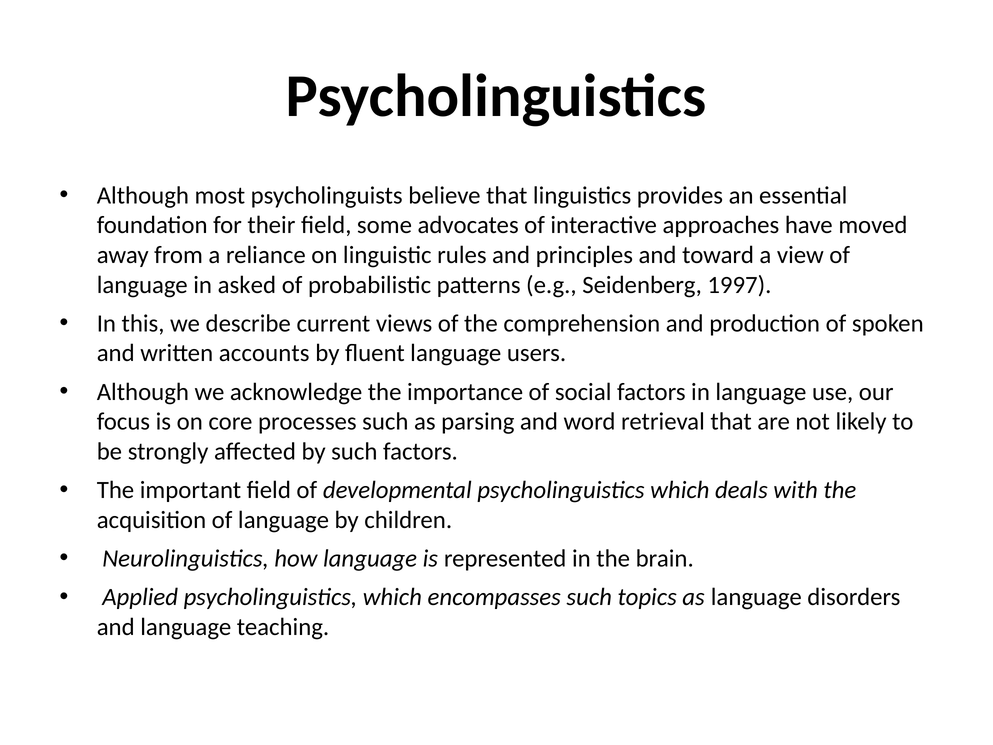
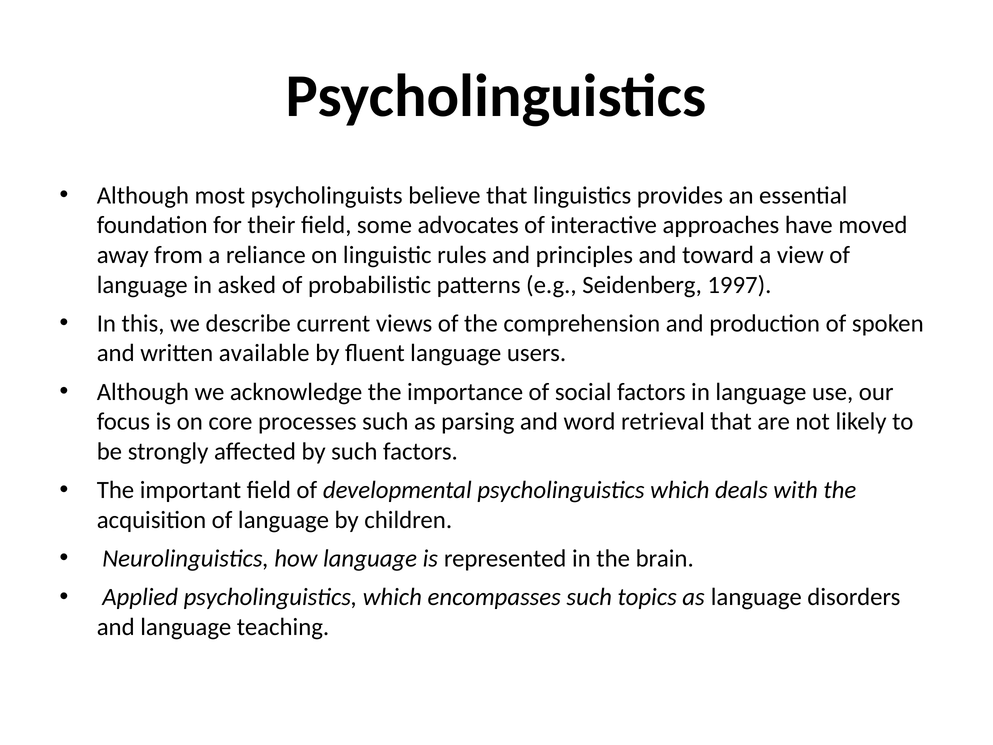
accounts: accounts -> available (264, 353)
